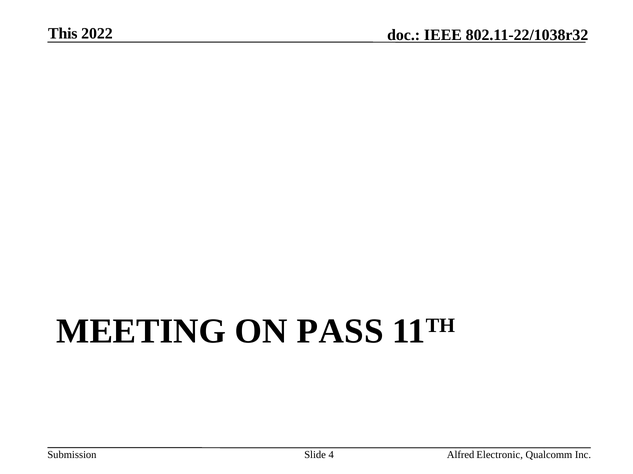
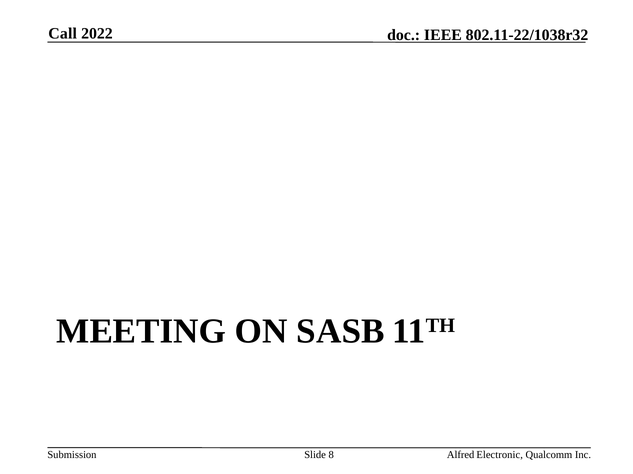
This: This -> Call (63, 34)
PASS: PASS -> SASB (340, 332)
4: 4 -> 8 (331, 455)
